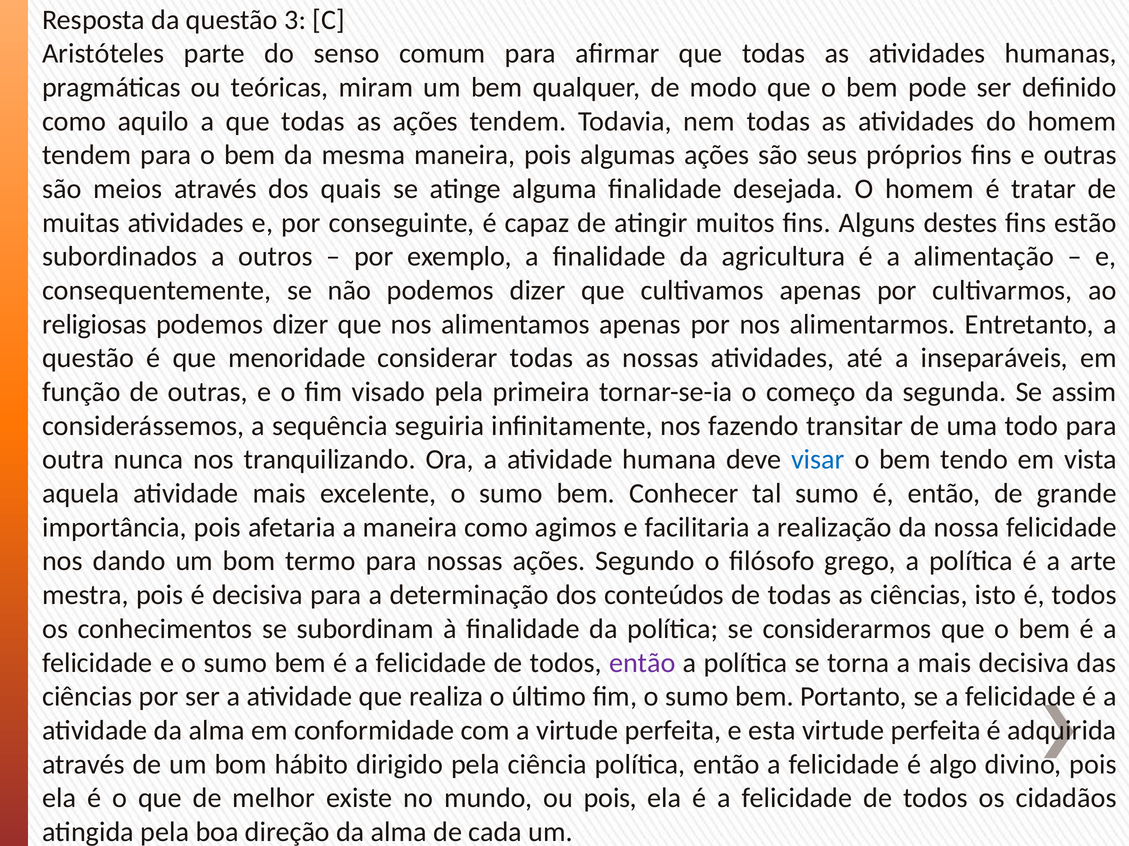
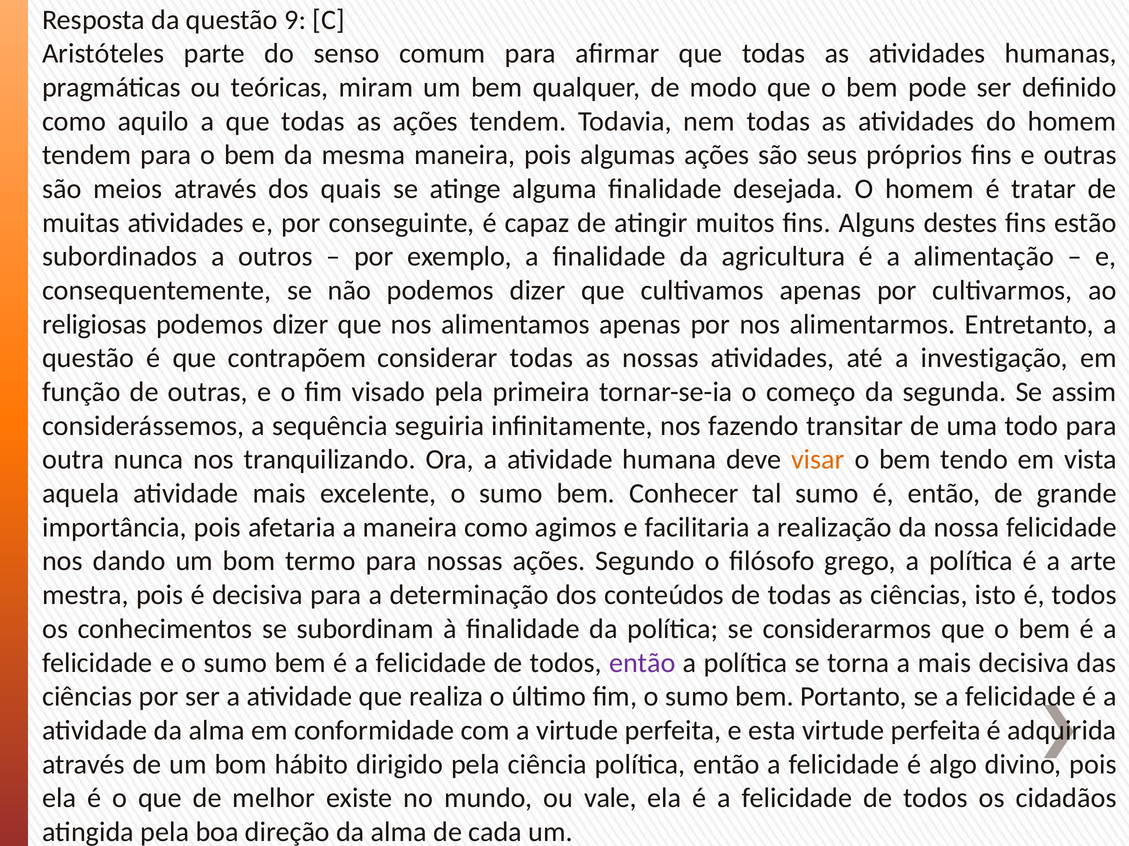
3: 3 -> 9 (295, 20)
menoridade: menoridade -> contrapõem (297, 358)
inseparáveis: inseparáveis -> investigação (994, 358)
visar colour: blue -> orange (818, 460)
ou pois: pois -> vale (610, 799)
